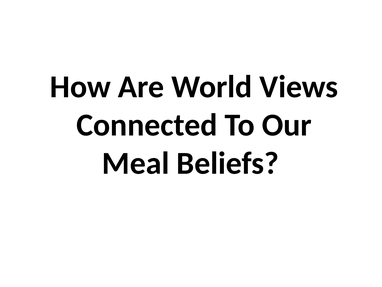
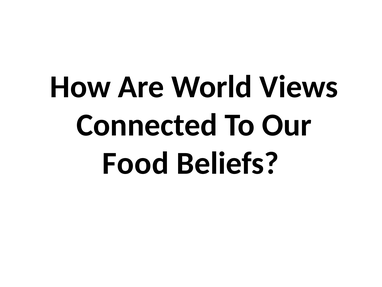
Meal: Meal -> Food (135, 163)
